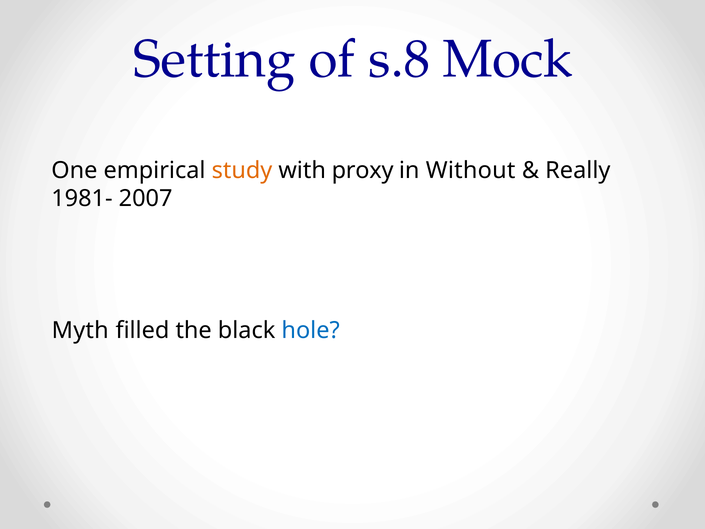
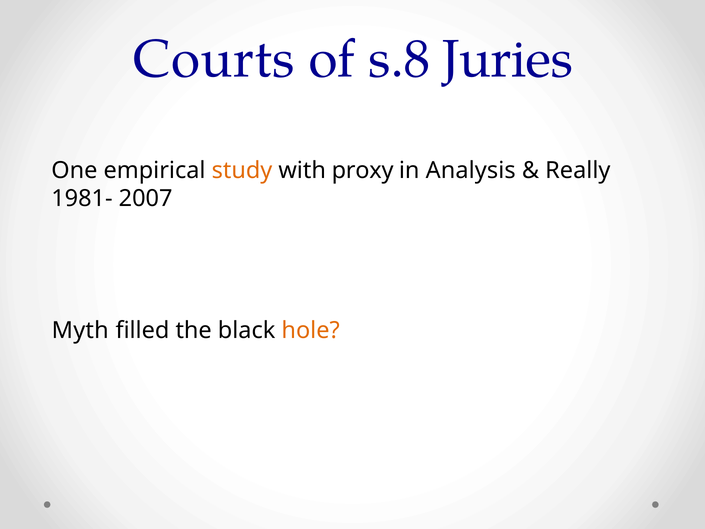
Setting: Setting -> Courts (214, 59)
Mock: Mock -> Juries (508, 59)
Without: Without -> Analysis (471, 170)
hole colour: blue -> orange (311, 330)
